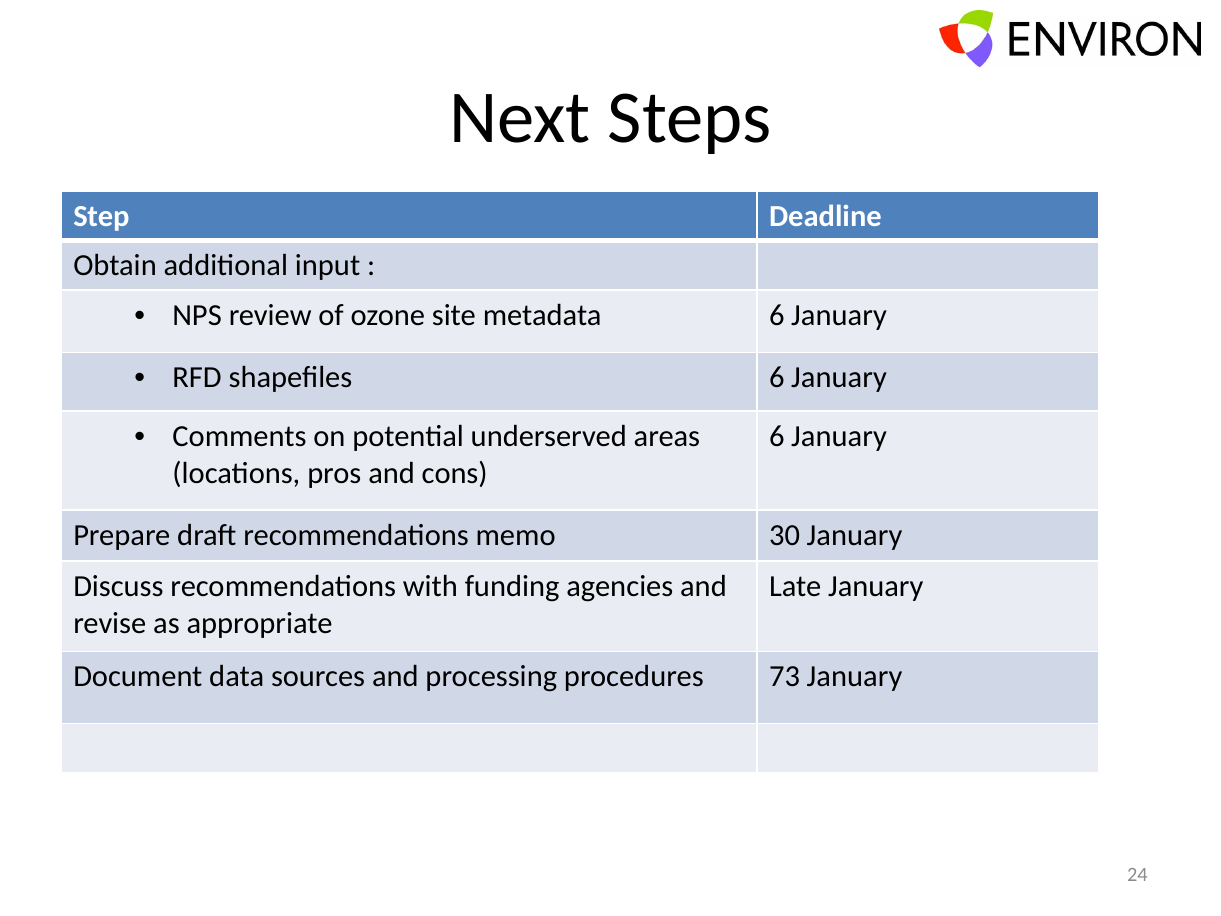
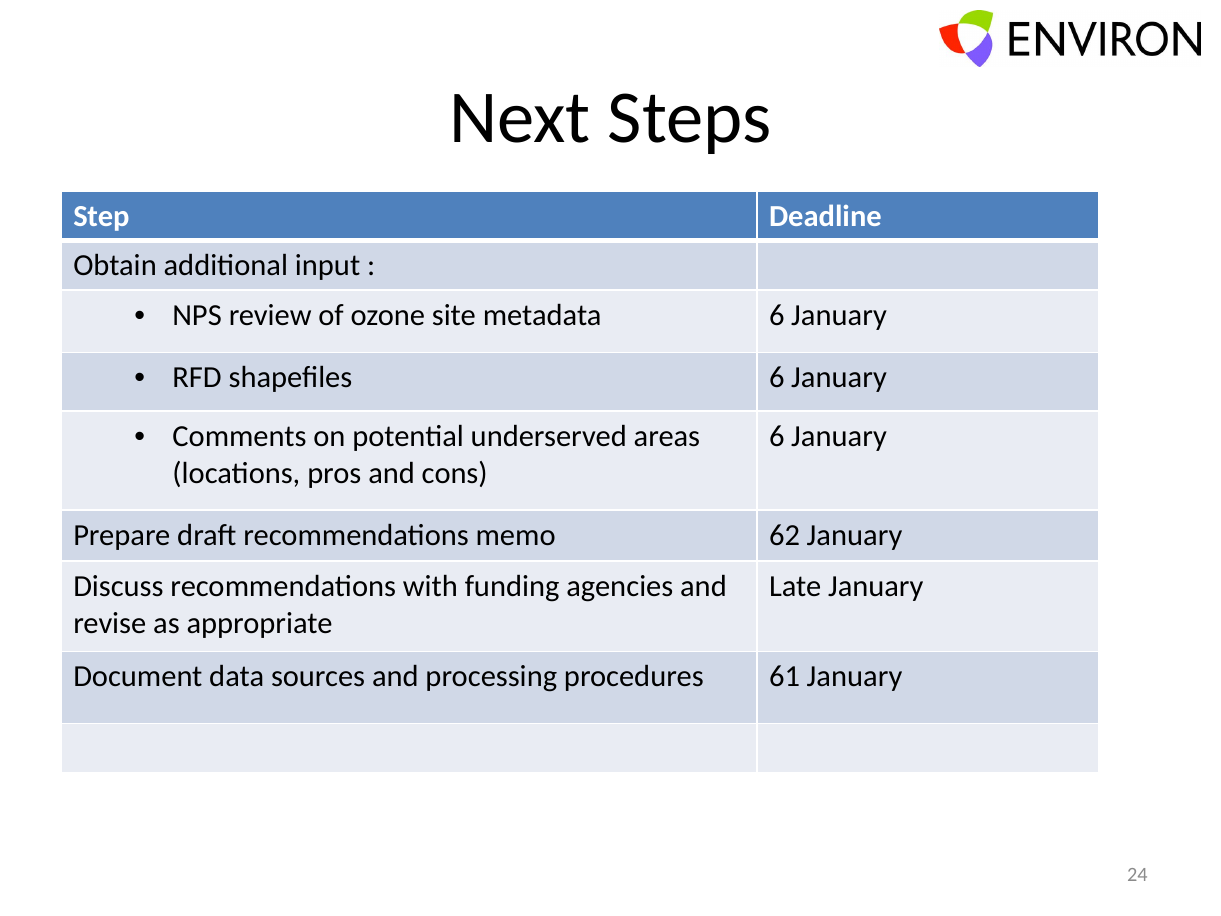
30: 30 -> 62 (785, 535)
73: 73 -> 61 (785, 676)
